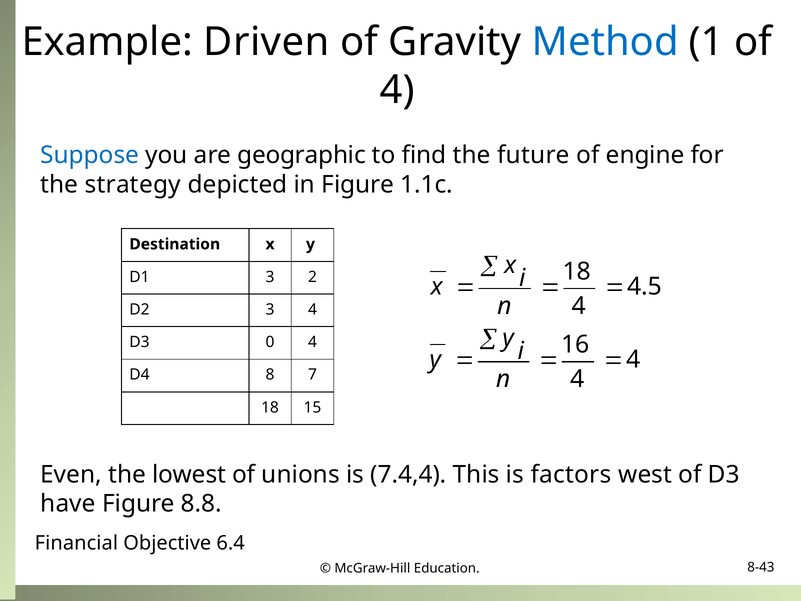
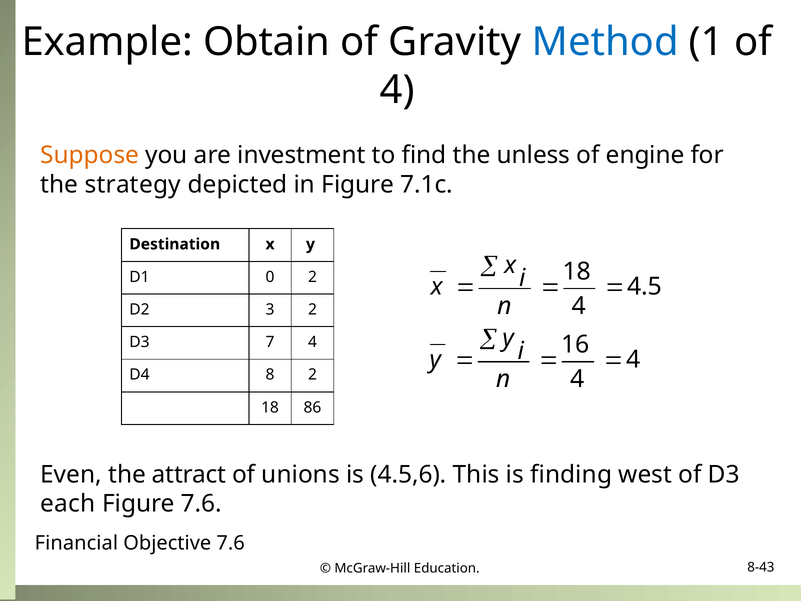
Driven: Driven -> Obtain (267, 42)
Suppose colour: blue -> orange (90, 155)
geographic: geographic -> investment (301, 155)
future: future -> unless (534, 155)
1.1c: 1.1c -> 7.1c (426, 184)
D1 3: 3 -> 0 (270, 277)
3 4: 4 -> 2 (313, 309)
0: 0 -> 7 (270, 342)
8 7: 7 -> 2 (313, 375)
15: 15 -> 86 (313, 407)
lowest: lowest -> attract (189, 474)
7.4,4: 7.4,4 -> 4.5,6 (409, 474)
factors: factors -> finding (571, 474)
have: have -> each (68, 504)
Figure 8.8: 8.8 -> 7.6 (201, 504)
Objective 6.4: 6.4 -> 7.6 (231, 543)
